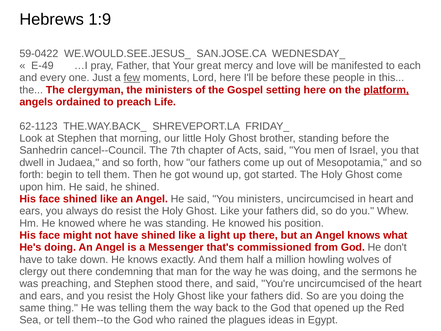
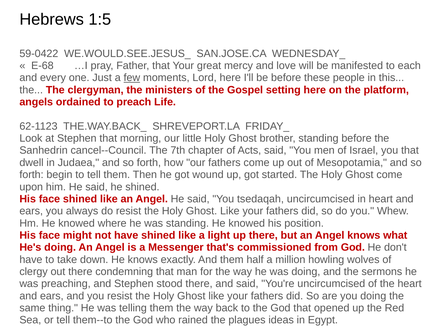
1:9: 1:9 -> 1:5 (100, 19)
E-49: E-49 -> E-68 (42, 66)
platform underline: present -> none (386, 90)
You ministers: ministers -> tsedaqah (260, 199)
